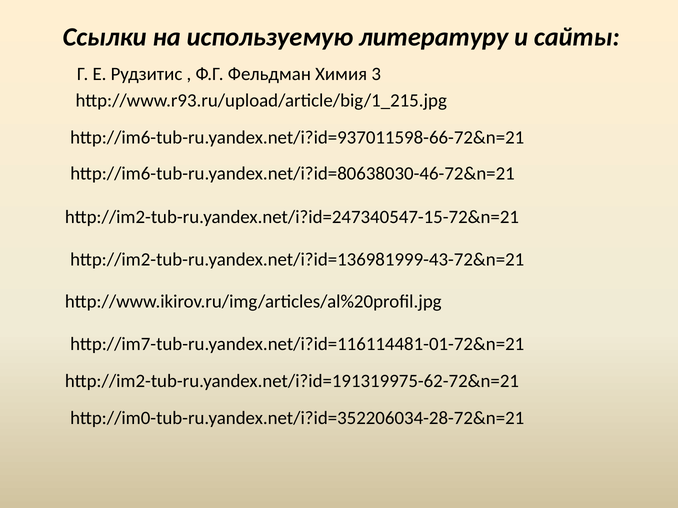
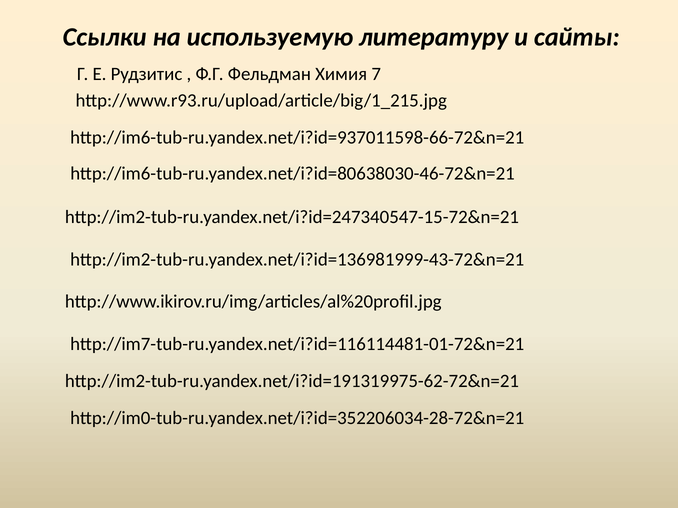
3: 3 -> 7 (376, 74)
